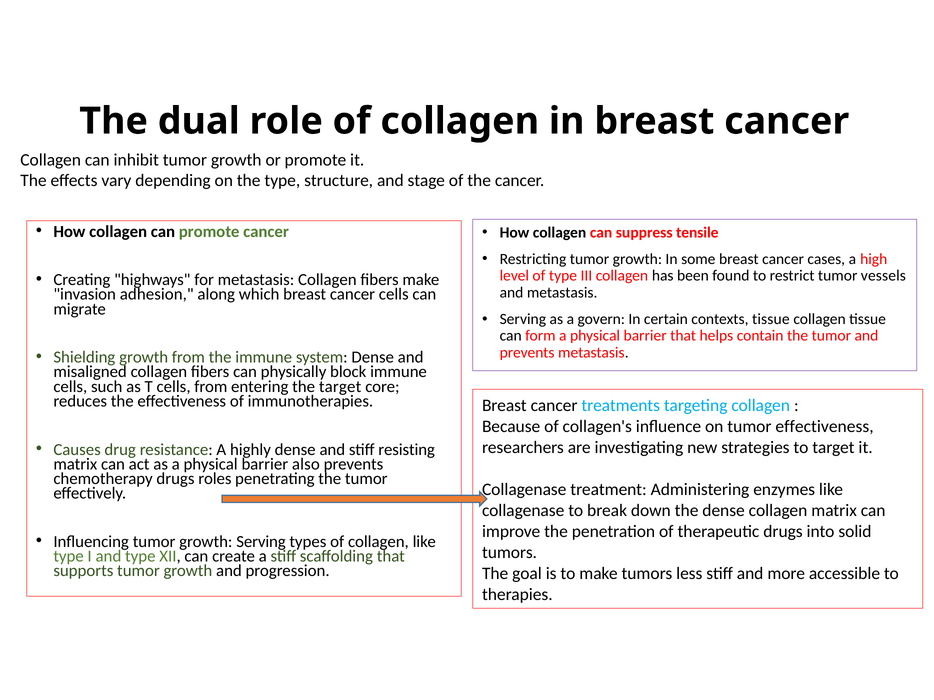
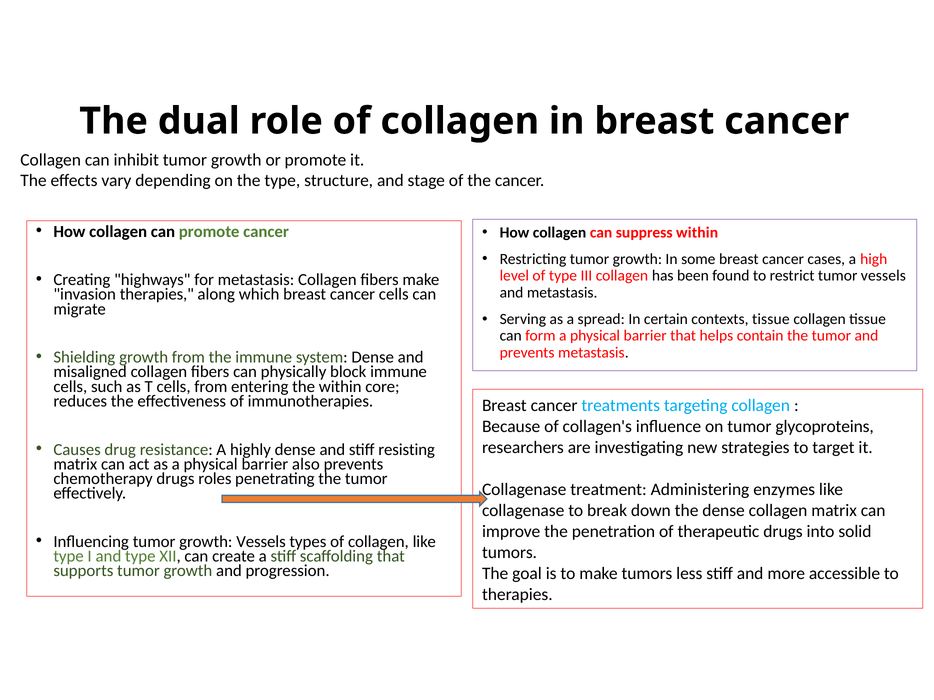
suppress tensile: tensile -> within (697, 233)
invasion adhesion: adhesion -> therapies (157, 295)
govern: govern -> spread (601, 319)
the target: target -> within (340, 387)
tumor effectiveness: effectiveness -> glycoproteins (825, 427)
growth Serving: Serving -> Vessels (261, 542)
